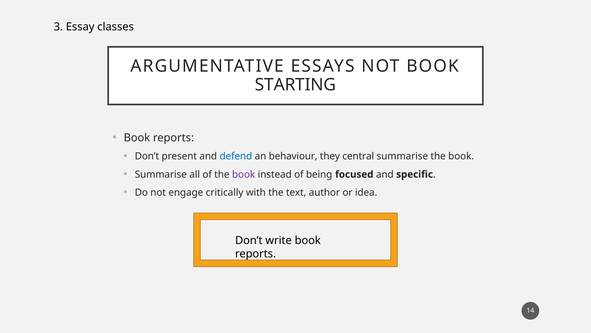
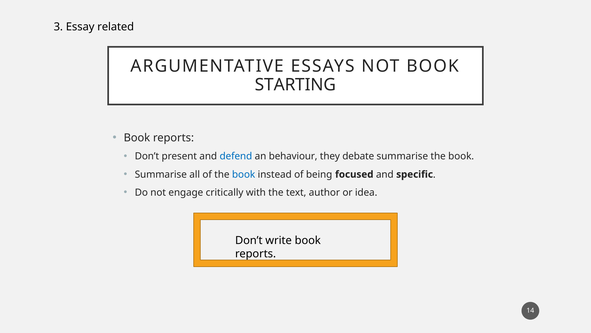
classes: classes -> related (116, 27)
central: central -> debate (358, 156)
book colour: purple -> blue (244, 174)
